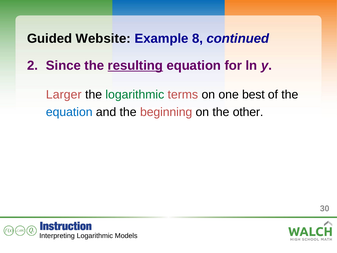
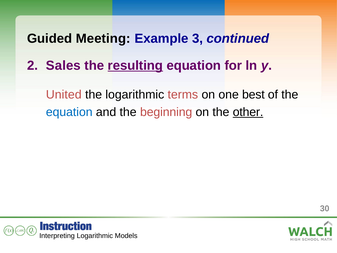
Website: Website -> Meeting (103, 39)
8: 8 -> 3 (197, 39)
Since: Since -> Sales (63, 66)
Larger: Larger -> United (64, 94)
logarithmic colour: green -> black (135, 94)
other underline: none -> present (248, 112)
